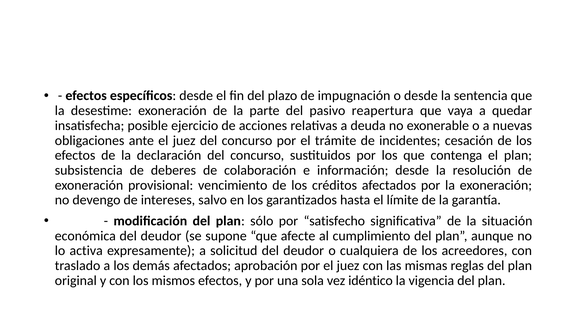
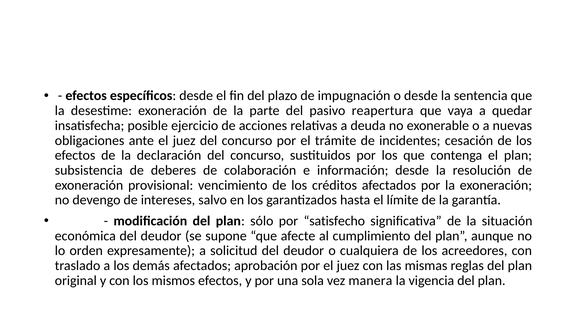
activa: activa -> orden (86, 251)
idéntico: idéntico -> manera (370, 281)
